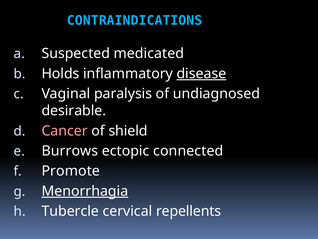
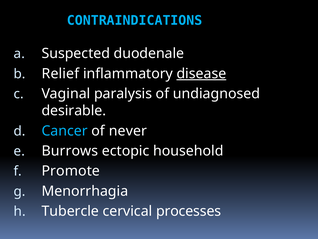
medicated: medicated -> duodenale (149, 53)
Holds: Holds -> Relief (60, 73)
Cancer colour: pink -> light blue (65, 131)
shield: shield -> never (128, 131)
connected: connected -> household (188, 151)
Menorrhagia underline: present -> none (85, 191)
repellents: repellents -> processes (189, 211)
